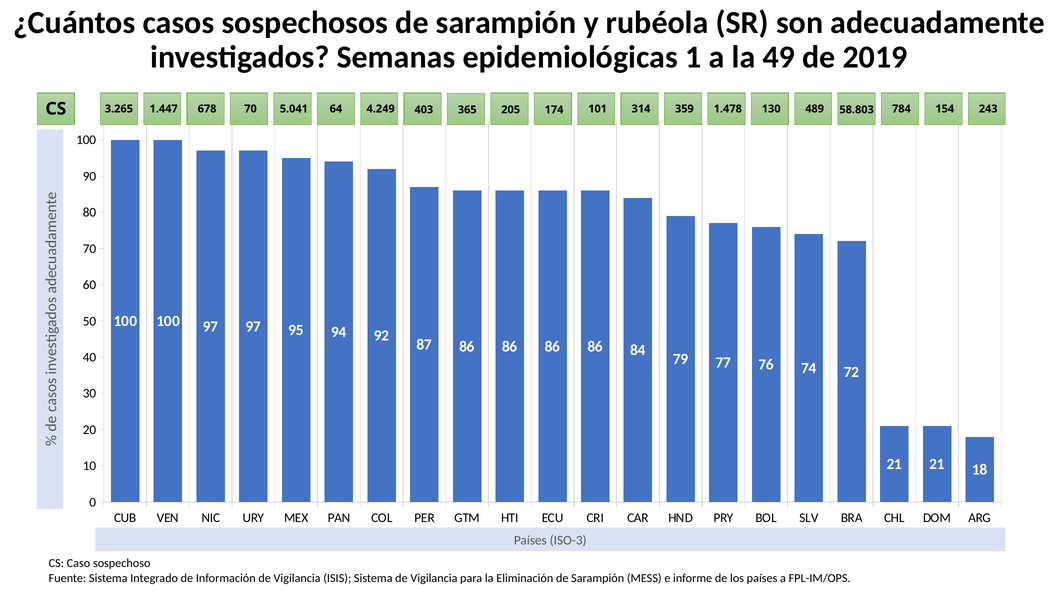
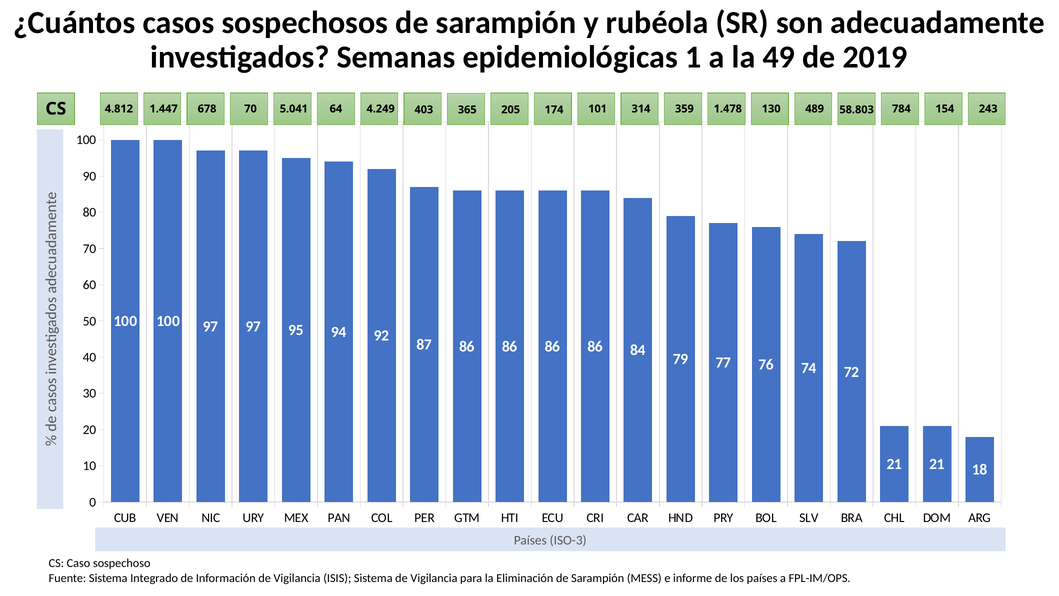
3.265: 3.265 -> 4.812 (119, 109)
